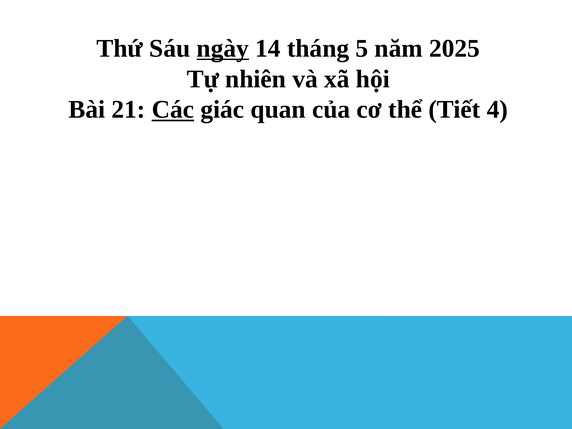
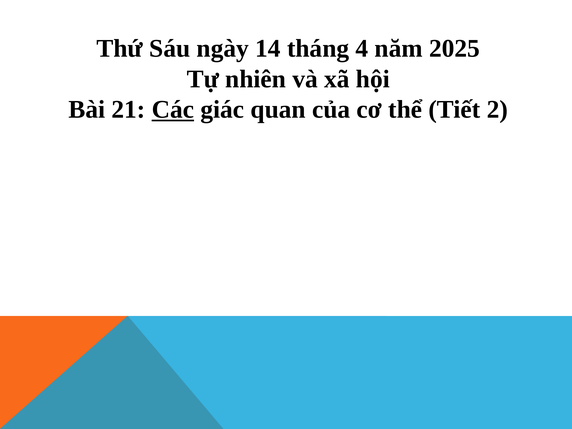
ngày underline: present -> none (223, 48)
5: 5 -> 4 (362, 48)
4: 4 -> 2 (497, 109)
